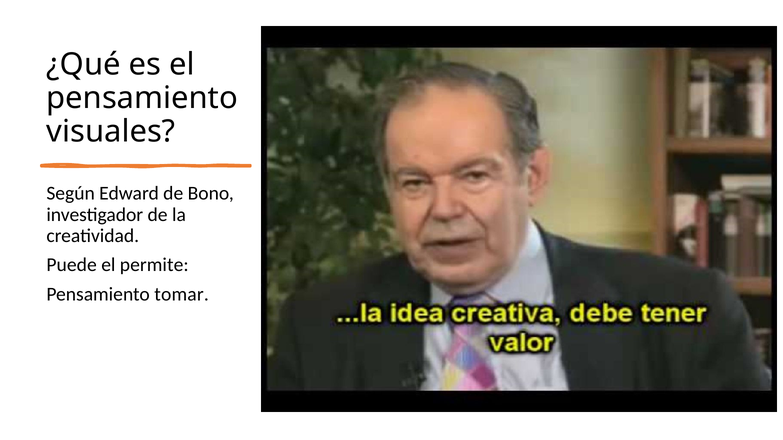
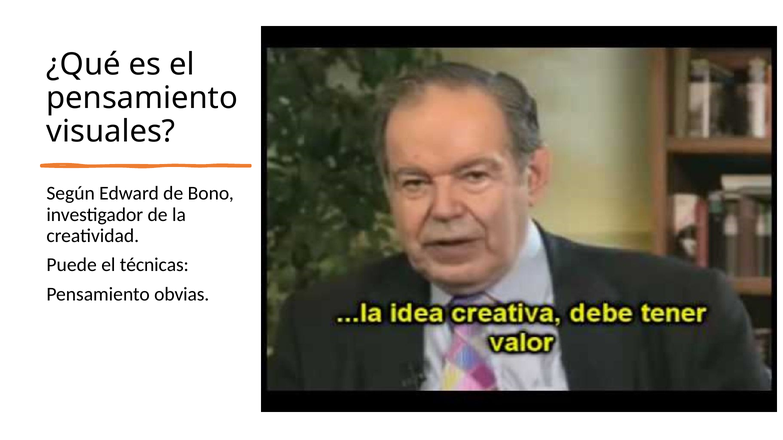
permite: permite -> técnicas (154, 265)
tomar: tomar -> obvias (182, 295)
